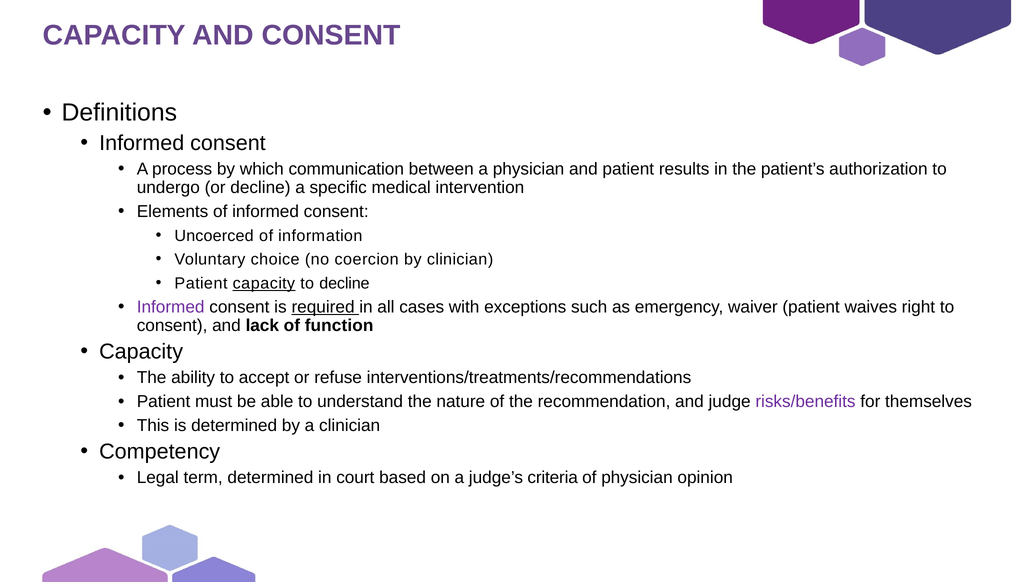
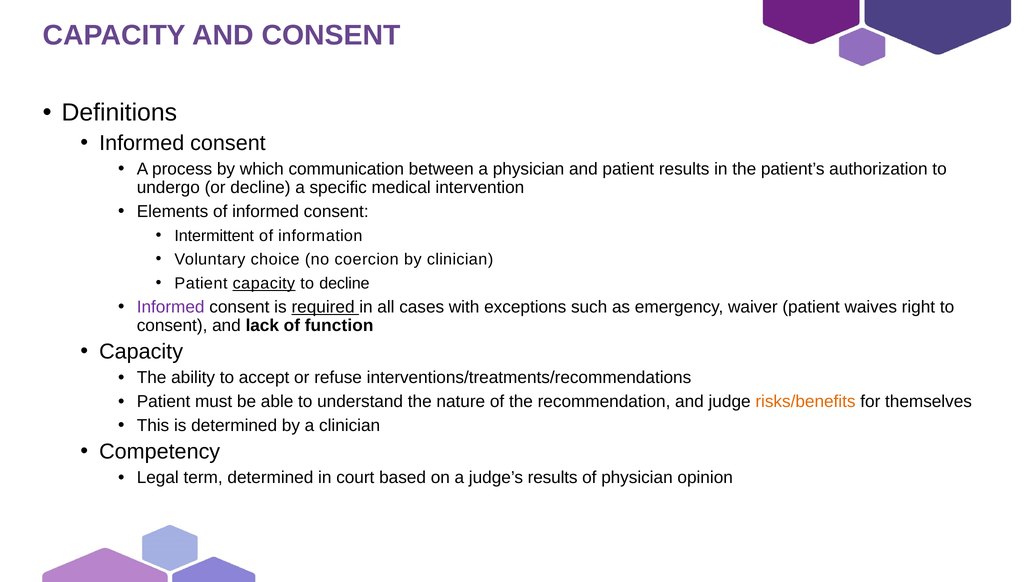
Uncoerced: Uncoerced -> Intermittent (214, 236)
risks/benefits colour: purple -> orange (805, 401)
judge’s criteria: criteria -> results (553, 477)
